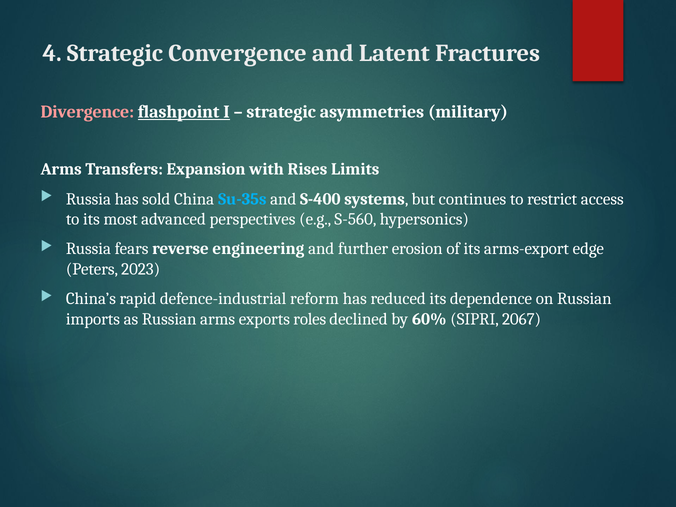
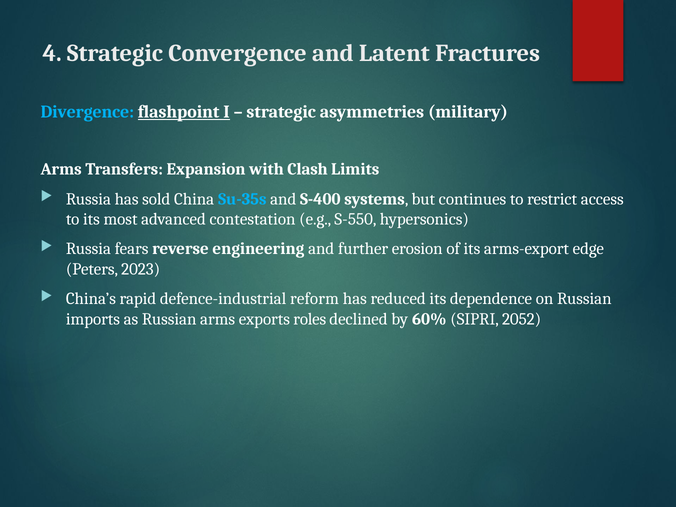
Divergence colour: pink -> light blue (87, 112)
Rises: Rises -> Clash (308, 169)
perspectives: perspectives -> contestation (253, 219)
S-560: S-560 -> S-550 (355, 219)
2067: 2067 -> 2052 (522, 319)
